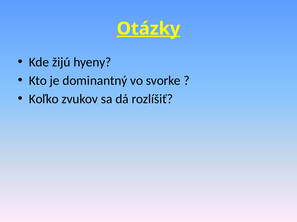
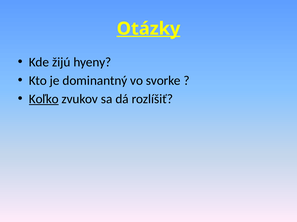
Koľko underline: none -> present (44, 99)
